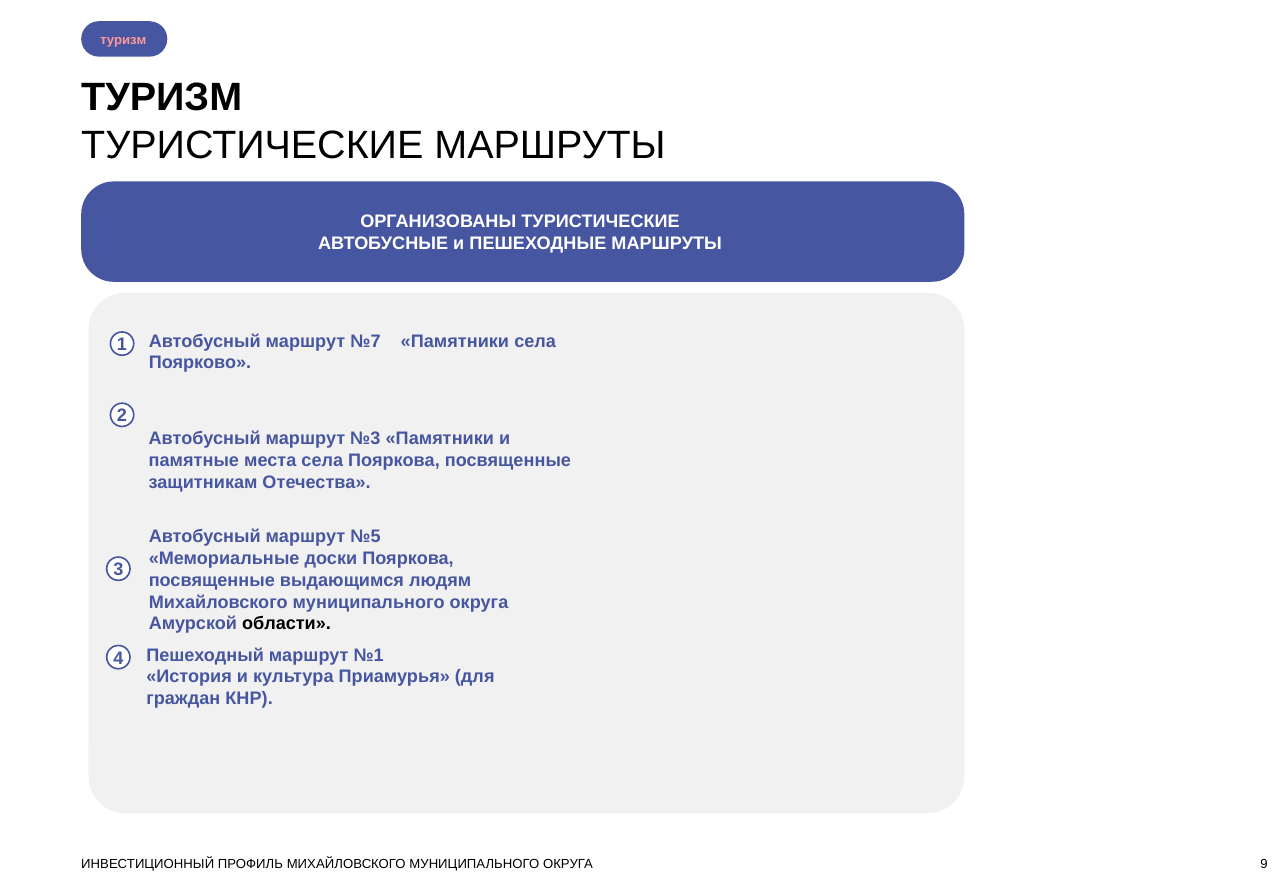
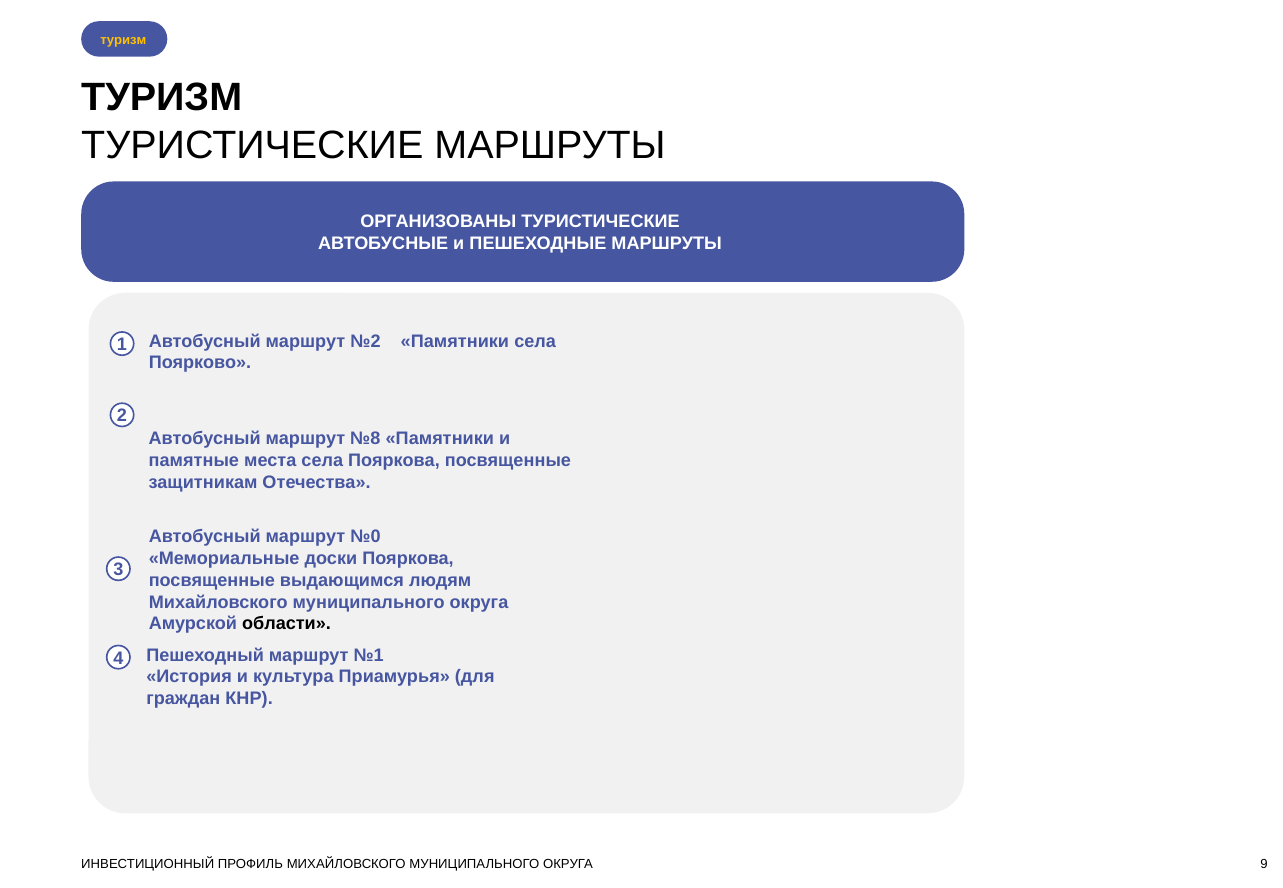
туризм colour: pink -> yellow (123, 40)
№7: №7 -> №2 (365, 341)
№3: №3 -> №8 (365, 439)
№5: №5 -> №0 (365, 537)
